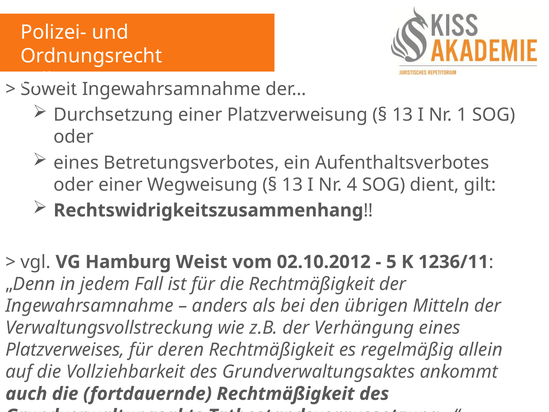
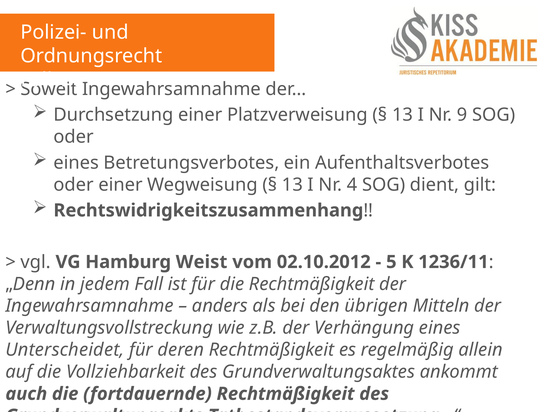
1: 1 -> 9 (462, 115)
Platzverweises: Platzverweises -> Unterscheidet (65, 350)
